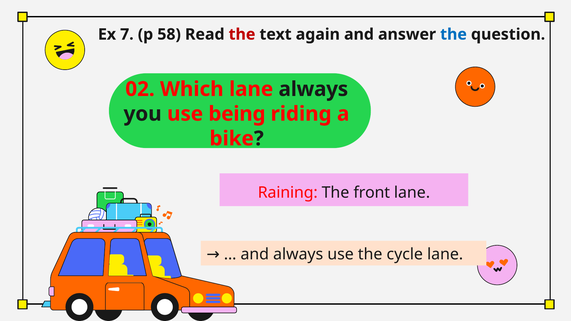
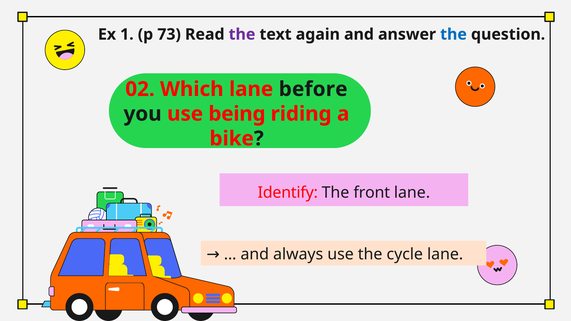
7: 7 -> 1 (127, 34)
58: 58 -> 73 (169, 34)
the colour: red -> purple (242, 34)
lane always: always -> before (313, 89)
Raining: Raining -> Identify (288, 193)
